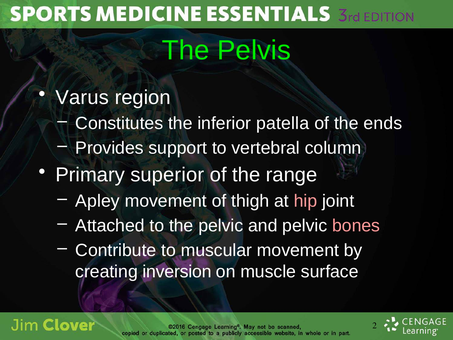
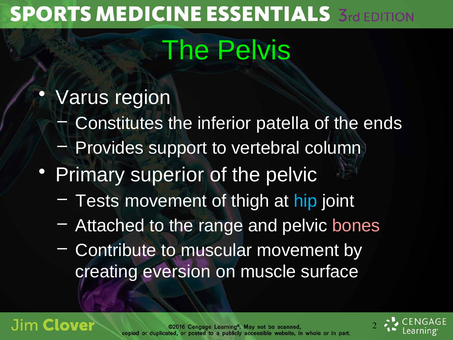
the range: range -> pelvic (292, 175)
Apley: Apley -> Tests (98, 201)
hip colour: pink -> light blue (305, 201)
the pelvic: pelvic -> range (221, 226)
inversion: inversion -> eversion (177, 271)
